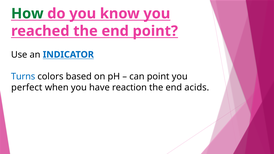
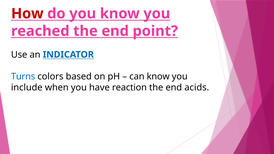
How colour: green -> red (27, 14)
can point: point -> know (158, 77)
perfect: perfect -> include (27, 88)
